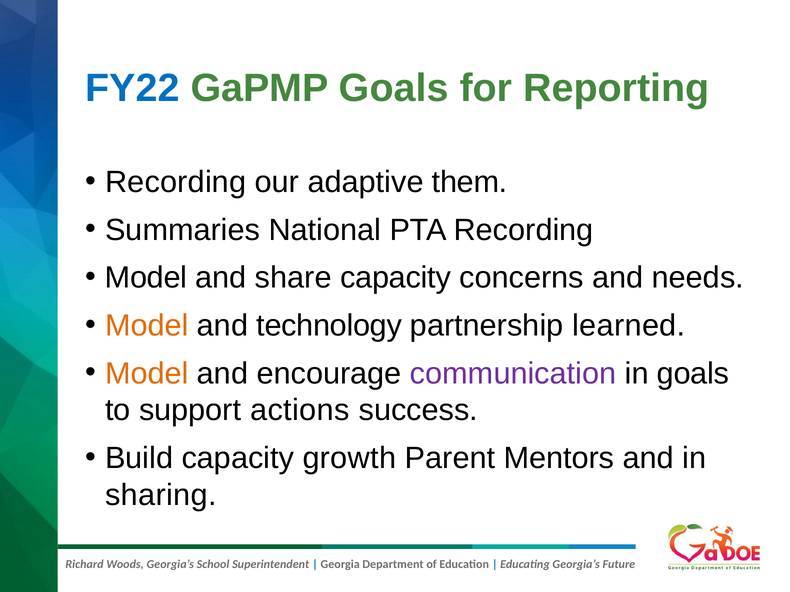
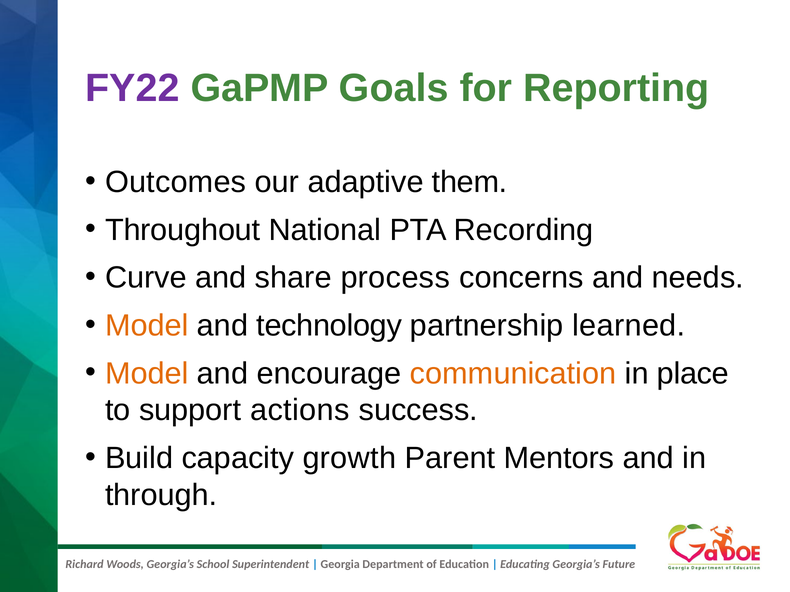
FY22 colour: blue -> purple (132, 89)
Recording: Recording -> Outcomes (176, 182)
Summaries: Summaries -> Throughout (183, 230)
Model: Model -> Curve (146, 278)
share capacity: capacity -> process (395, 278)
communication colour: purple -> orange (513, 374)
in goals: goals -> place (693, 374)
sharing: sharing -> through (161, 495)
